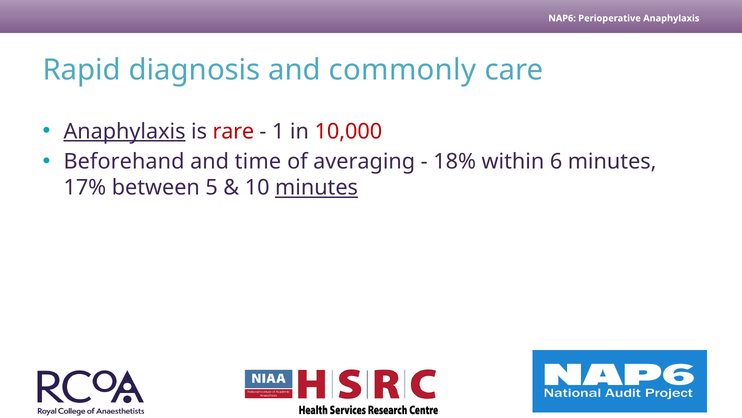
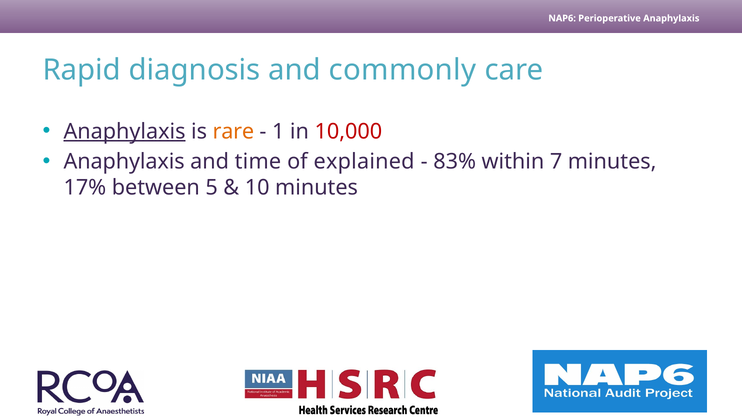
rare colour: red -> orange (233, 131)
Beforehand: Beforehand -> Anaphylaxis (124, 162)
averaging: averaging -> explained (364, 162)
18%: 18% -> 83% (455, 162)
6: 6 -> 7 (556, 162)
minutes underline: present -> none (317, 188)
